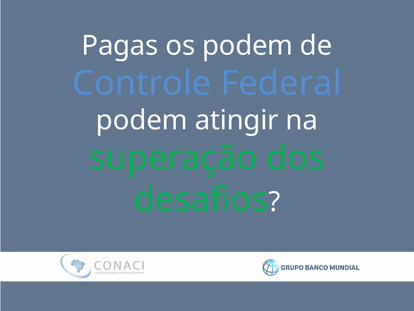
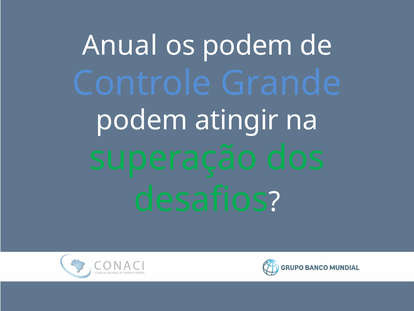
Pagas: Pagas -> Anual (120, 46)
Federal: Federal -> Grande (281, 83)
